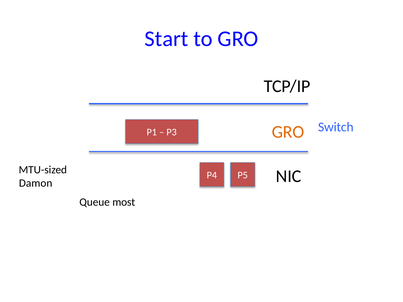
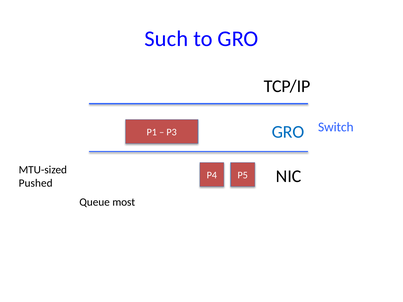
Start: Start -> Such (166, 39)
GRO colour: orange -> blue (288, 132)
Damon: Damon -> Pushed (36, 183)
